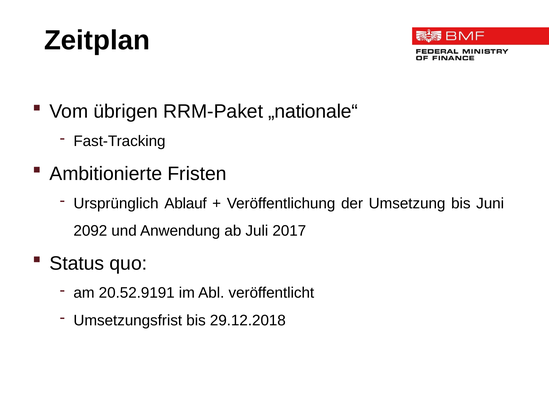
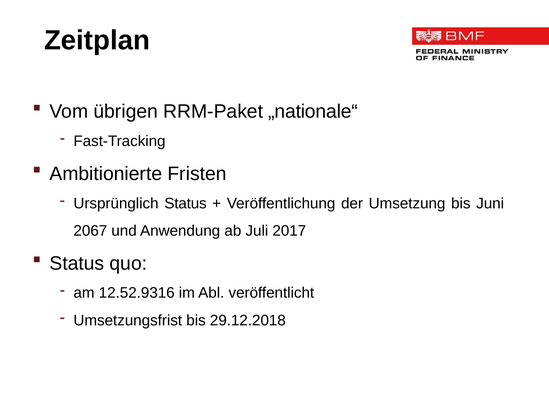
Ursprünglich Ablauf: Ablauf -> Status (186, 203)
2092: 2092 -> 2067 (90, 231)
20.52.9191: 20.52.9191 -> 12.52.9316 (137, 293)
